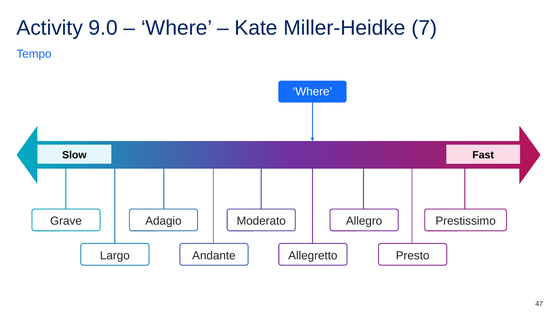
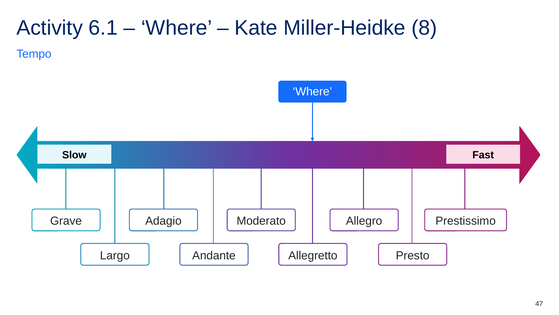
9.0: 9.0 -> 6.1 (103, 28)
7: 7 -> 8 (424, 28)
